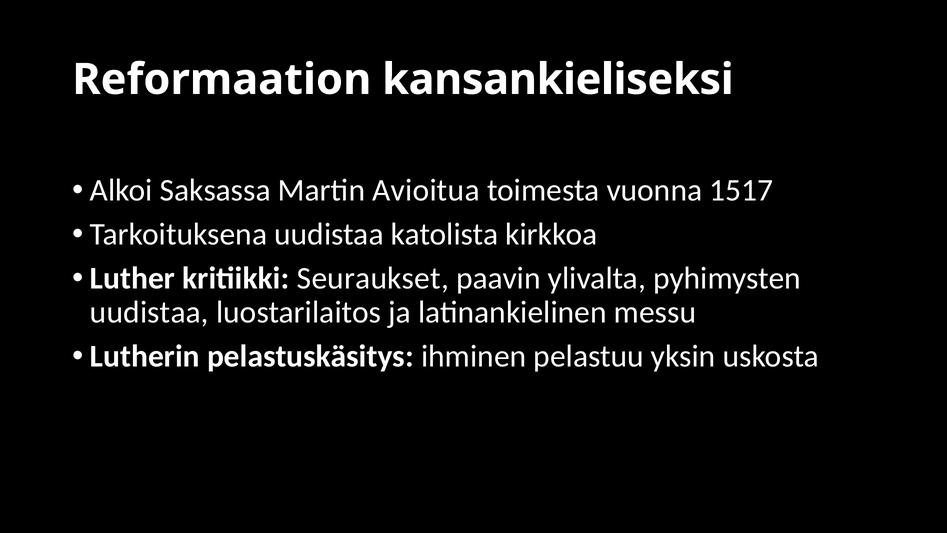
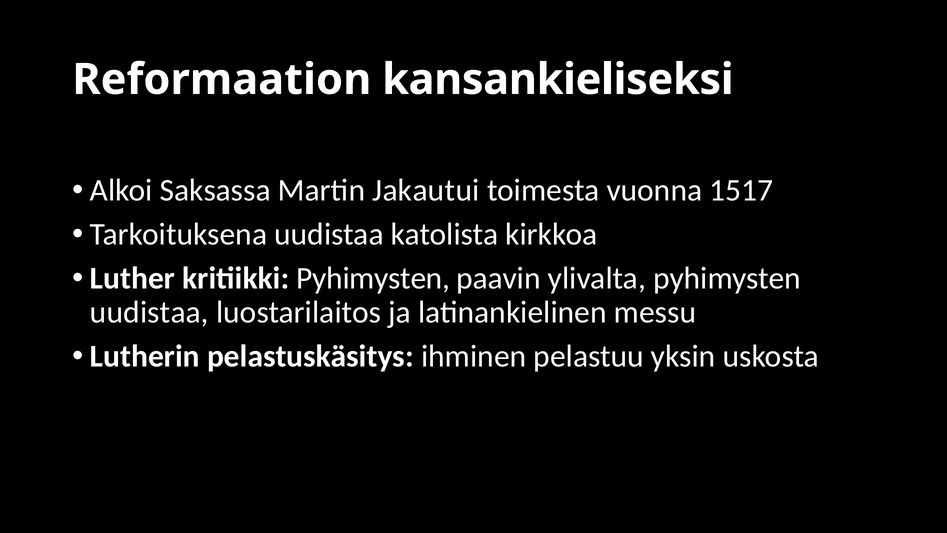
Avioitua: Avioitua -> Jakautui (426, 190)
kritiikki Seuraukset: Seuraukset -> Pyhimysten (373, 278)
